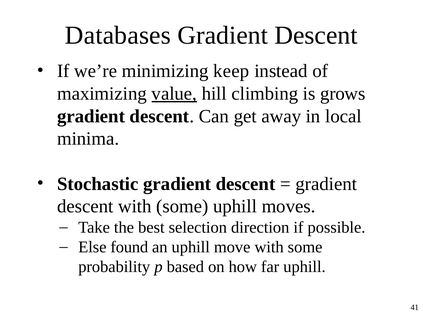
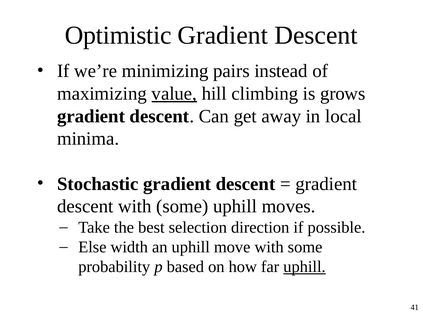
Databases: Databases -> Optimistic (118, 35)
keep: keep -> pairs (231, 71)
found: found -> width (129, 247)
uphill underline: none -> present (304, 267)
